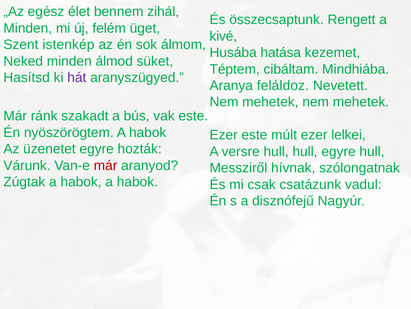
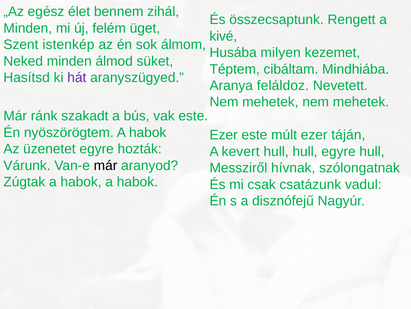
hatása: hatása -> milyen (281, 53)
lelkei: lelkei -> táján (348, 135)
versre: versre -> kevert (241, 151)
már colour: red -> black (106, 165)
